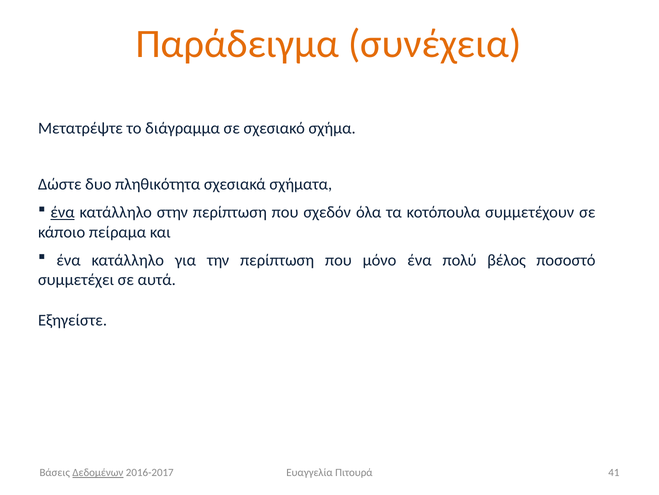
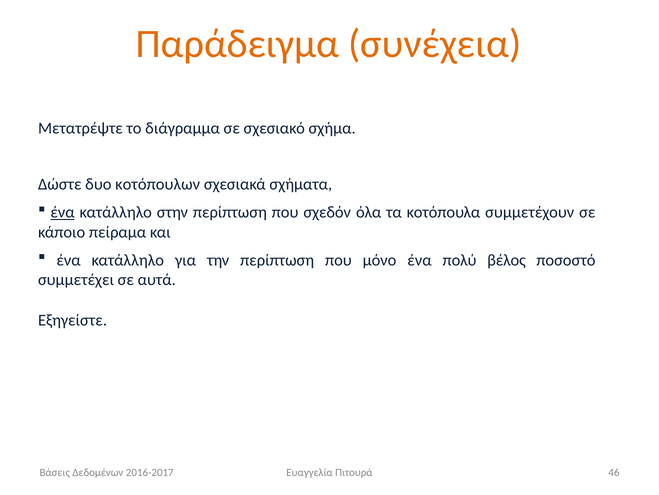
πληθικότητα: πληθικότητα -> κοτόπουλων (158, 184)
Δεδομένων underline: present -> none (98, 472)
41: 41 -> 46 (614, 472)
